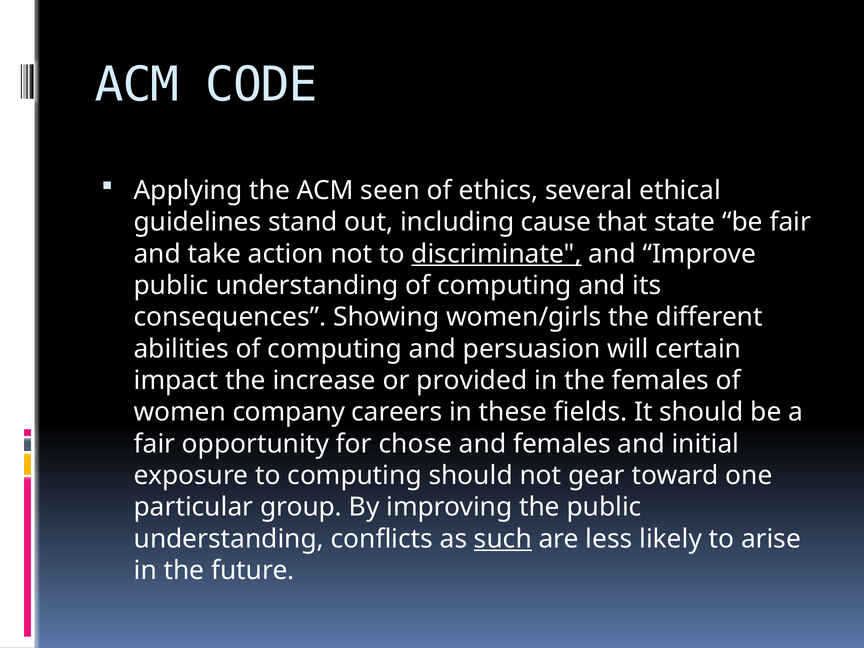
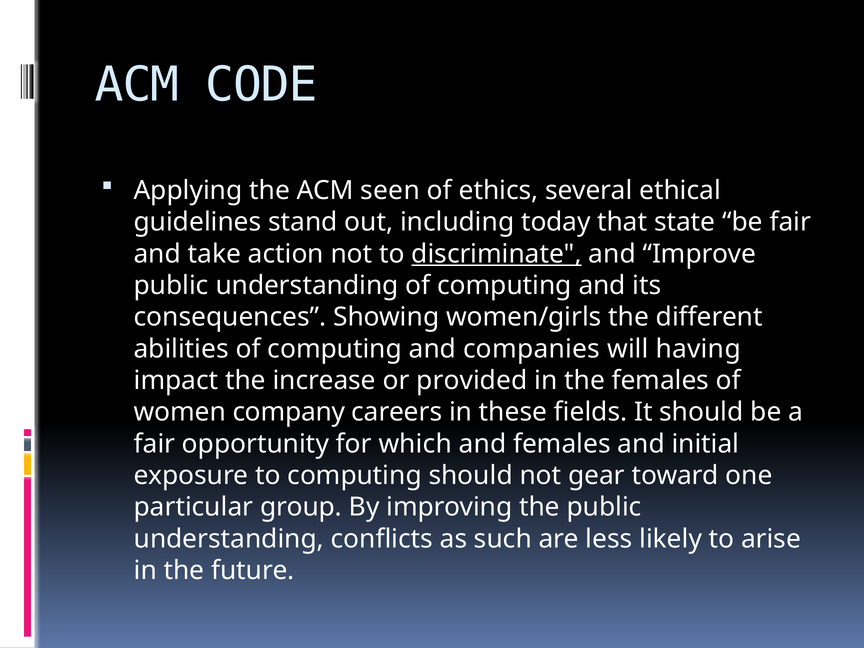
cause: cause -> today (556, 222)
persuasion: persuasion -> companies (532, 349)
certain: certain -> having (698, 349)
chose: chose -> which (415, 444)
such underline: present -> none (503, 539)
